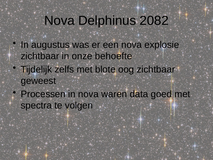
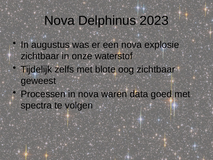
2082: 2082 -> 2023 (154, 21)
behoefte: behoefte -> waterstof (114, 56)
